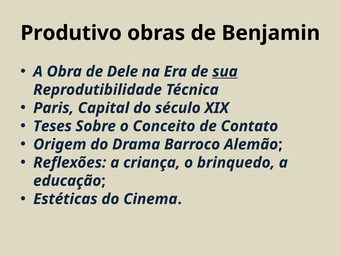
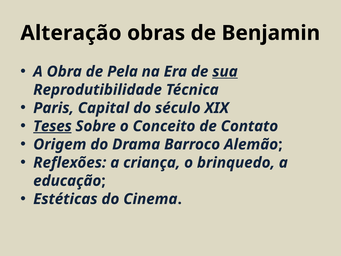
Produtivo: Produtivo -> Alteração (71, 33)
Dele: Dele -> Pela (122, 72)
Teses underline: none -> present (52, 126)
